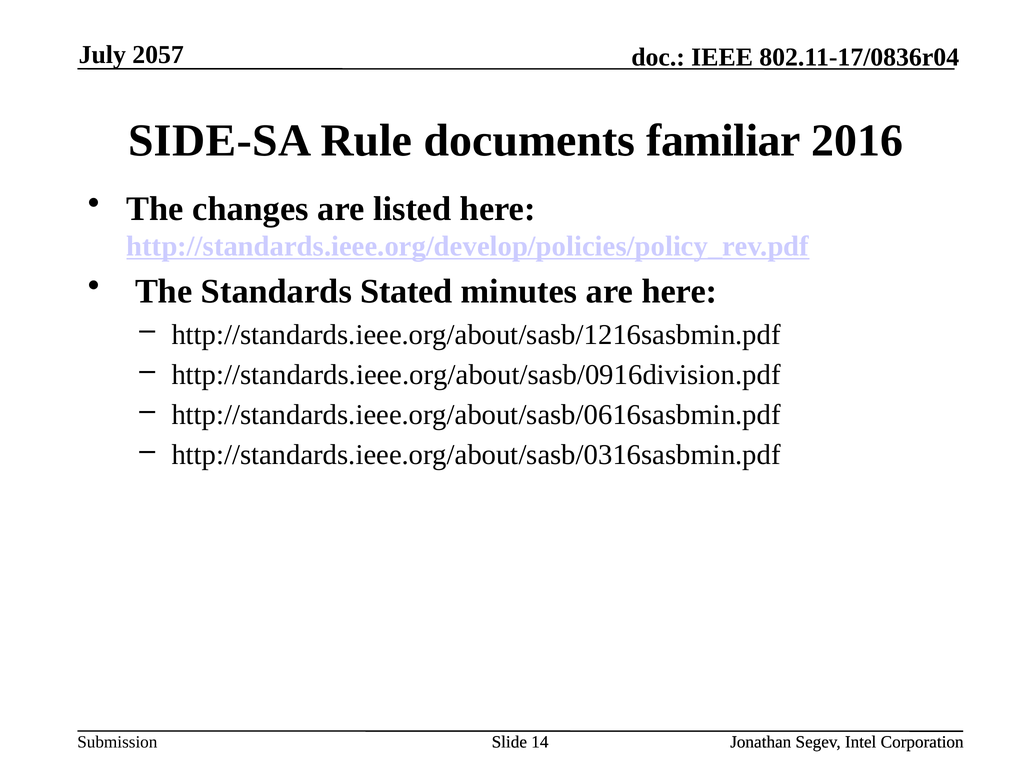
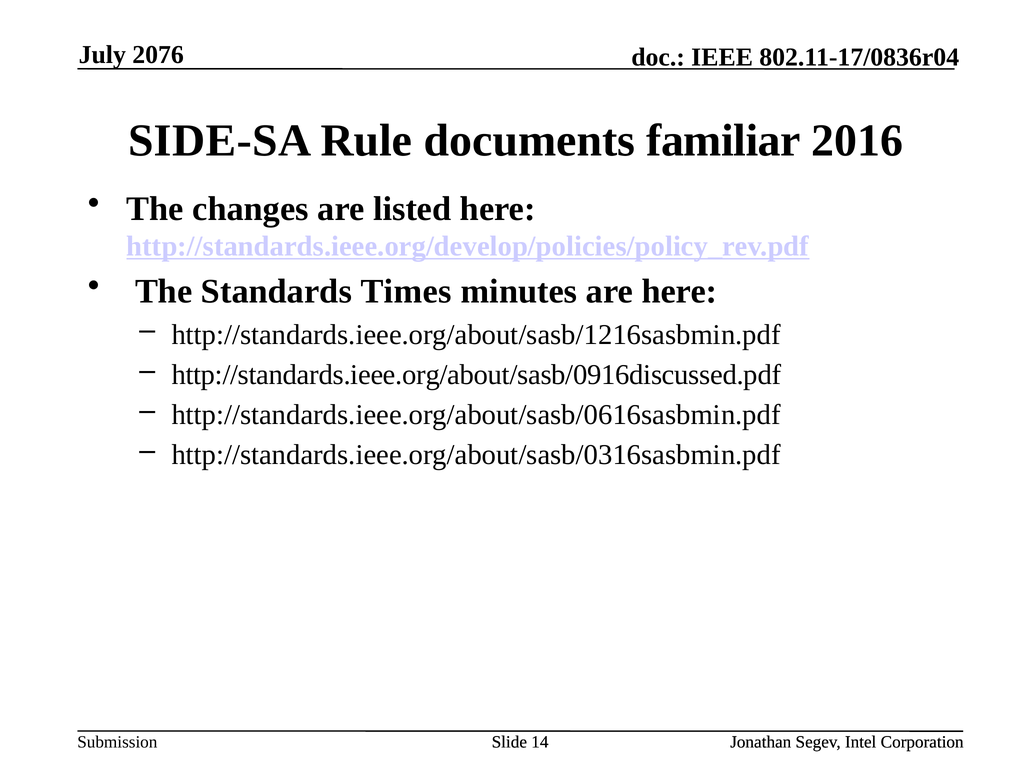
2057: 2057 -> 2076 (158, 55)
Stated: Stated -> Times (406, 291)
http://standards.ieee.org/about/sasb/0916division.pdf: http://standards.ieee.org/about/sasb/0916division.pdf -> http://standards.ieee.org/about/sasb/0916discussed.pdf (476, 375)
